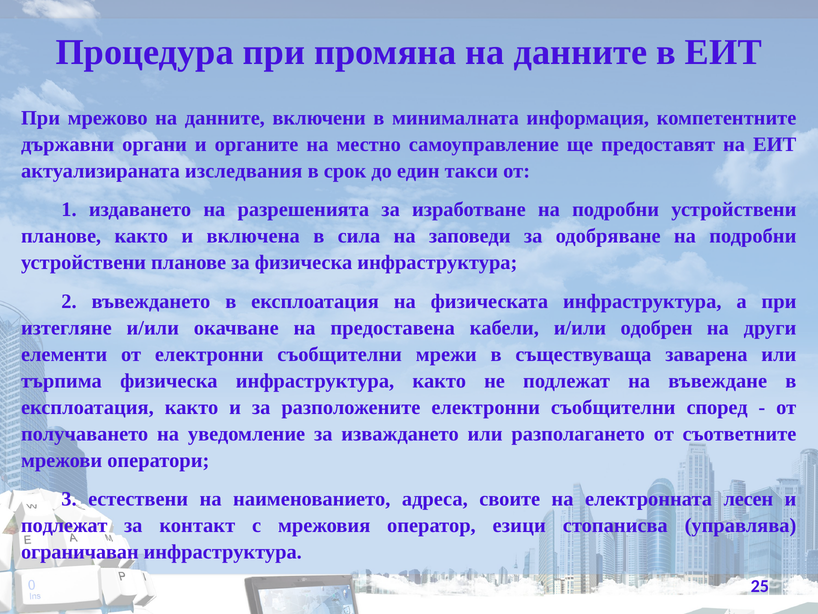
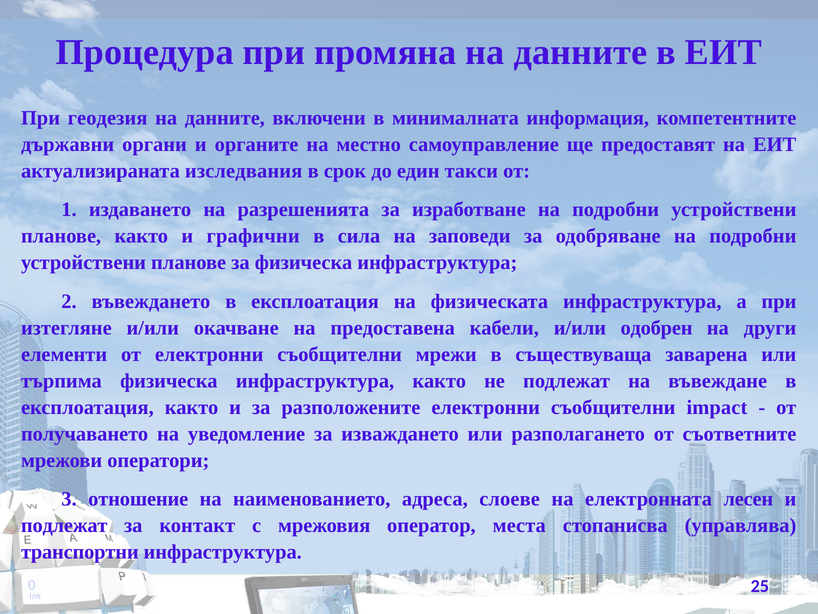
мрежово: мрежово -> геодезия (108, 118)
включена: включена -> графични (253, 236)
според: според -> impact (717, 407)
естествени: естествени -> отношение (138, 499)
своите: своите -> слоеве (510, 499)
езици: езици -> места (519, 525)
ограничаван: ограничаван -> транспортни (80, 552)
